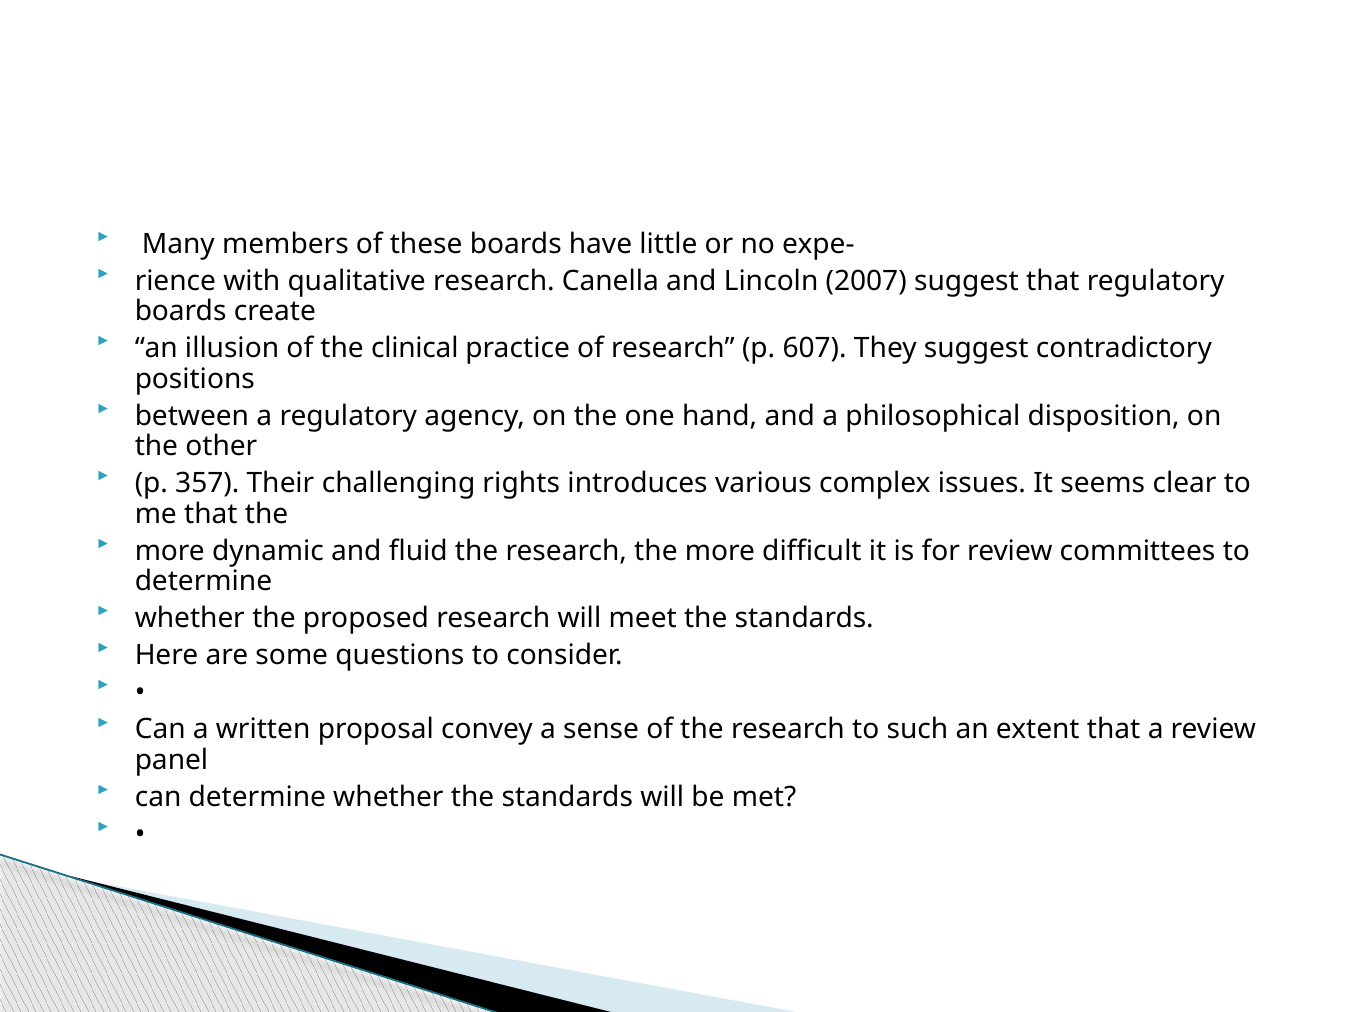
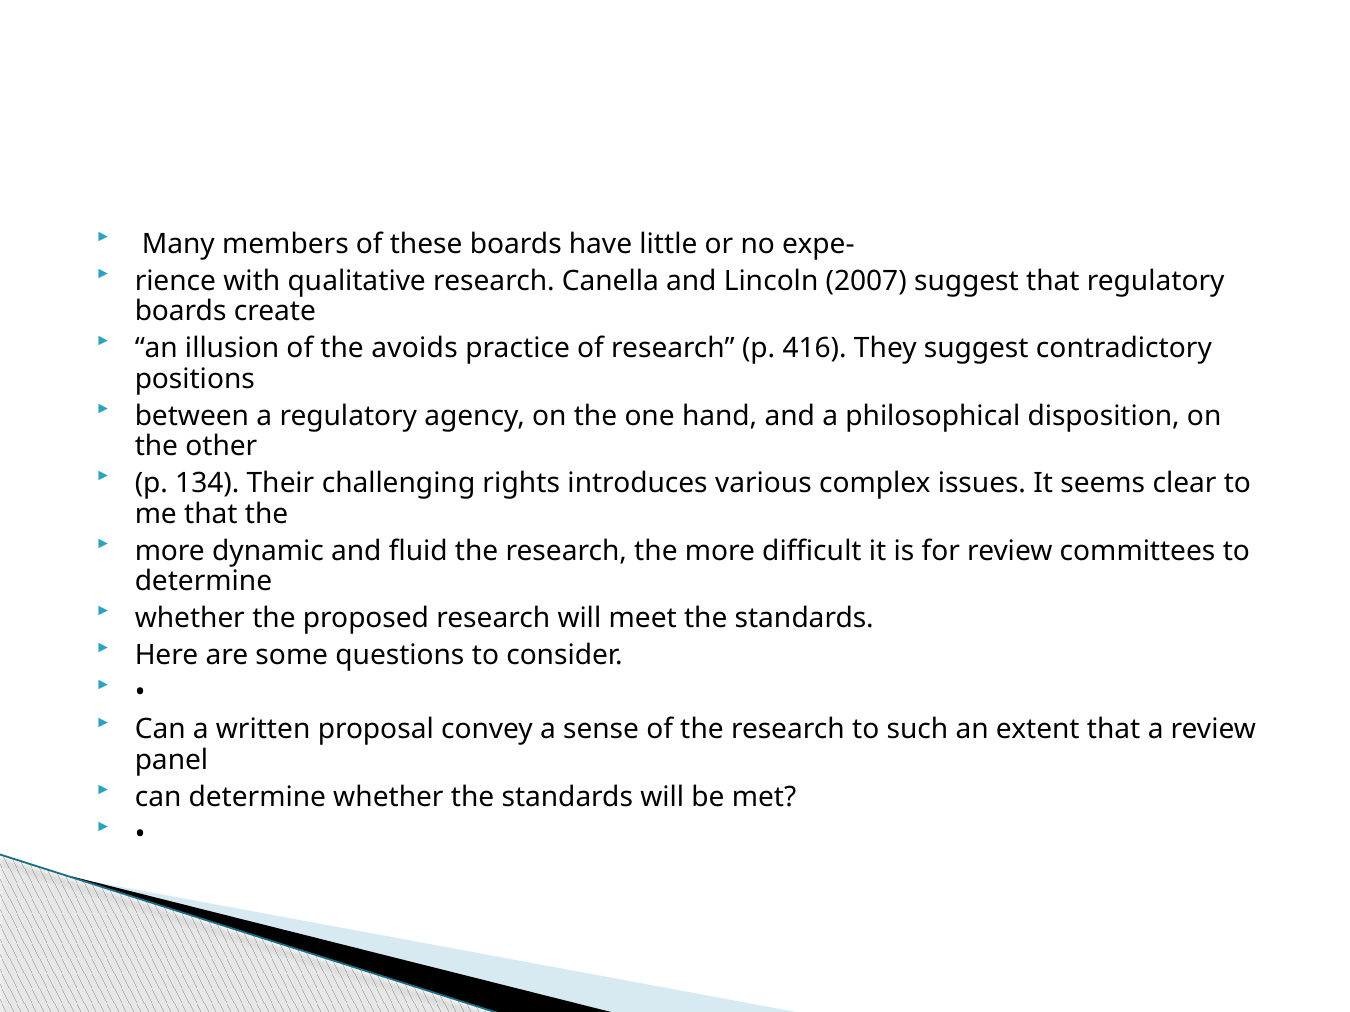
clinical: clinical -> avoids (415, 349)
607: 607 -> 416 (815, 349)
357: 357 -> 134 (207, 484)
